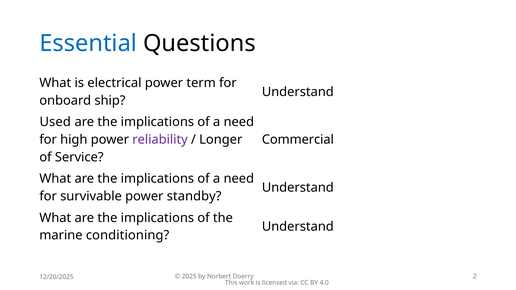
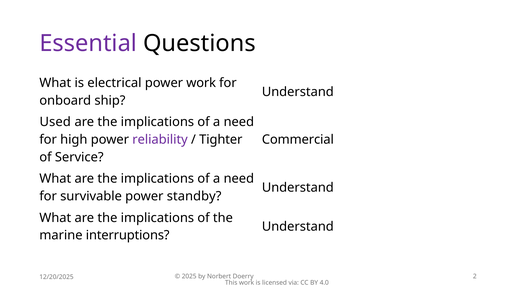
Essential colour: blue -> purple (88, 43)
power term: term -> work (201, 83)
Longer: Longer -> Tighter (221, 140)
conditioning: conditioning -> interruptions (128, 236)
